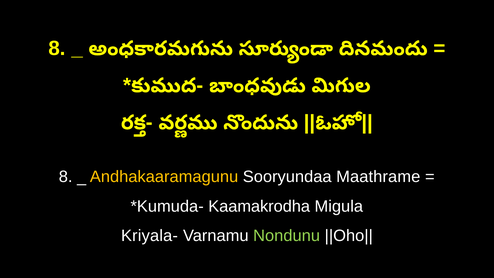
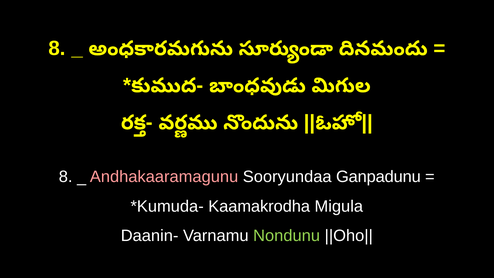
Andhakaaramagunu colour: yellow -> pink (164, 177)
Maathrame: Maathrame -> Ganpadunu (378, 177)
Kriyala-: Kriyala- -> Daanin- (150, 236)
